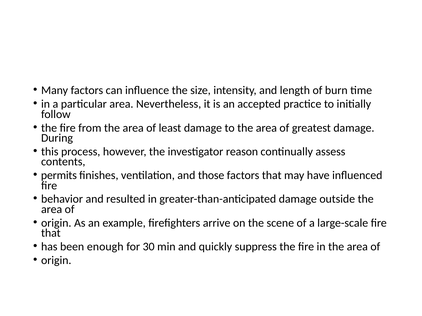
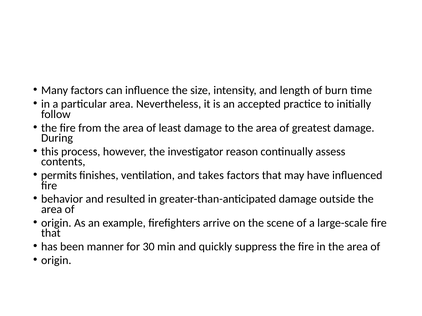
those: those -> takes (211, 176)
enough: enough -> manner (105, 247)
